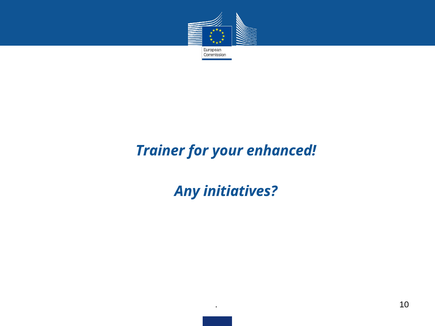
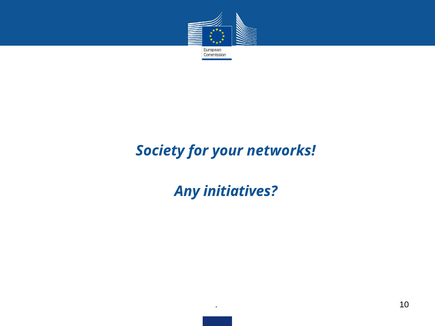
Trainer: Trainer -> Society (160, 151)
enhanced: enhanced -> networks (281, 151)
